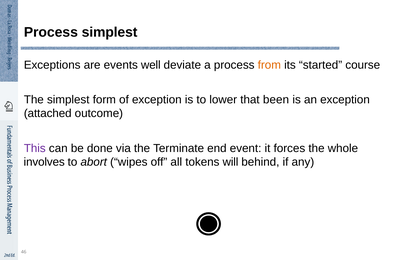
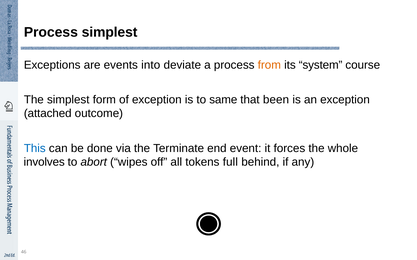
well: well -> into (151, 65)
started: started -> system (321, 65)
lower: lower -> same (223, 100)
This colour: purple -> blue (35, 149)
will: will -> full (230, 163)
